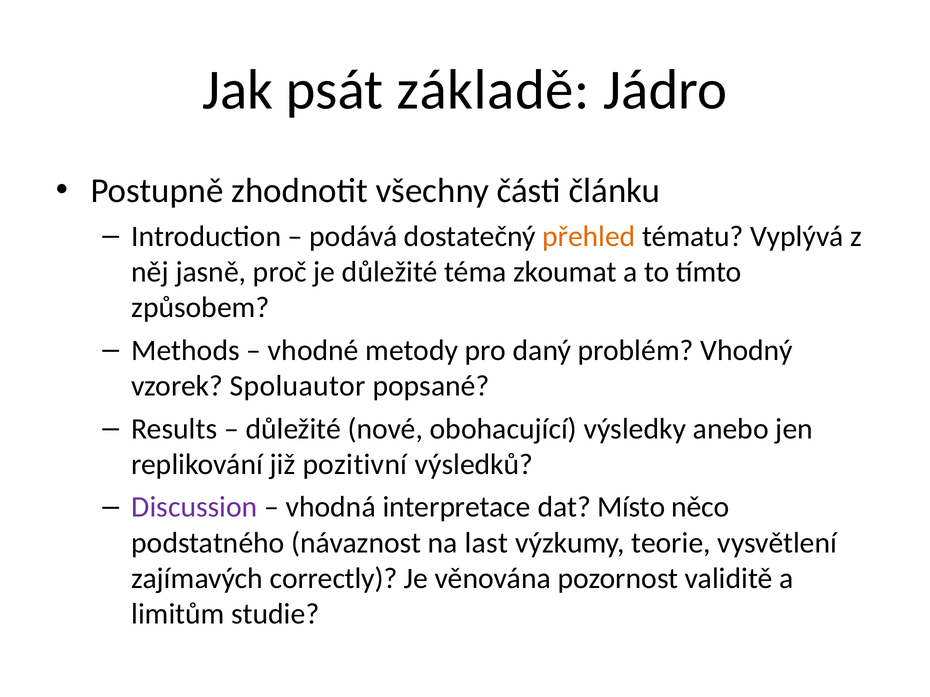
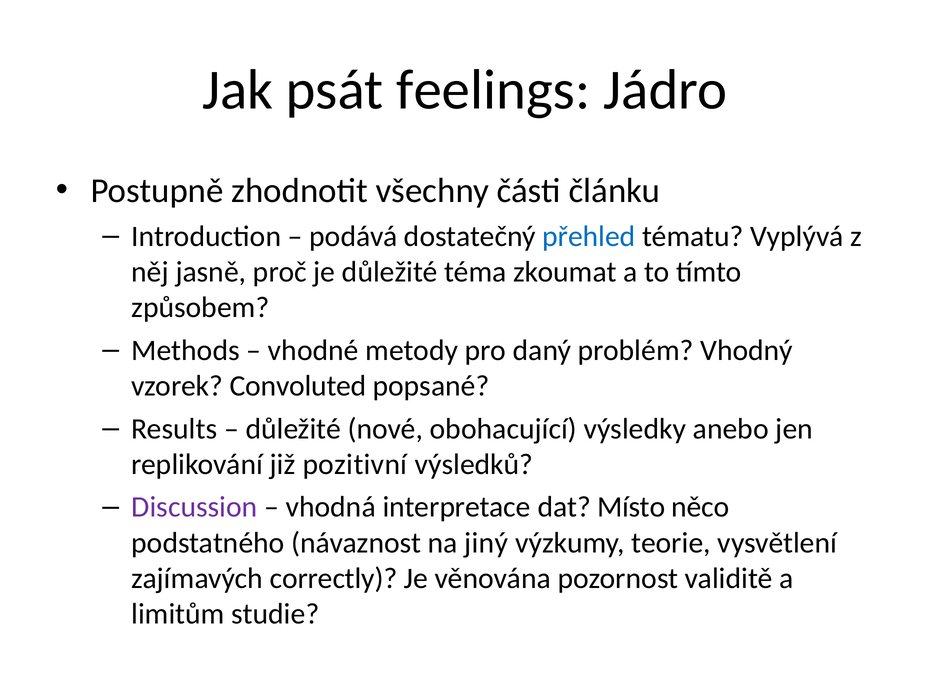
základě: základě -> feelings (493, 90)
přehled colour: orange -> blue (589, 236)
Spoluautor: Spoluautor -> Convoluted (298, 386)
last: last -> jiný (486, 543)
